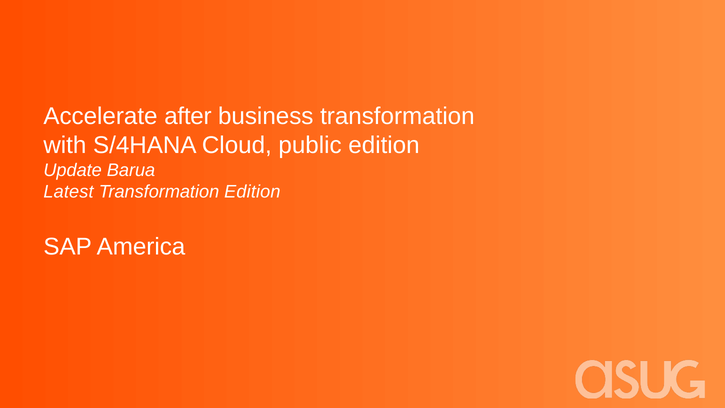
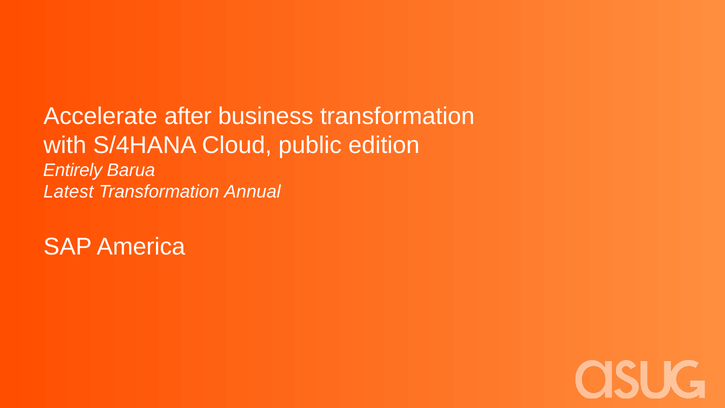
Update: Update -> Entirely (73, 170)
Transformation Edition: Edition -> Annual (252, 192)
